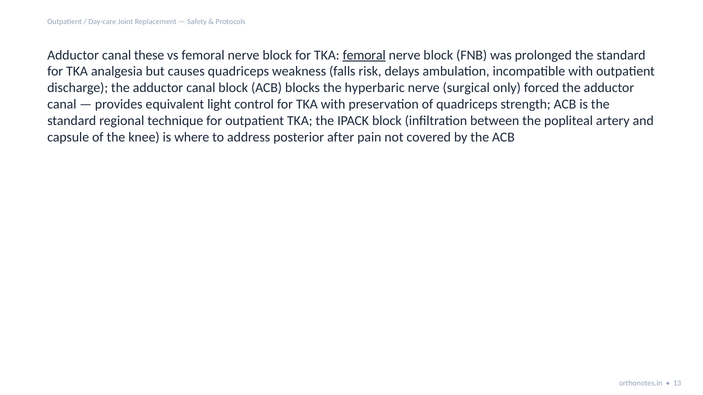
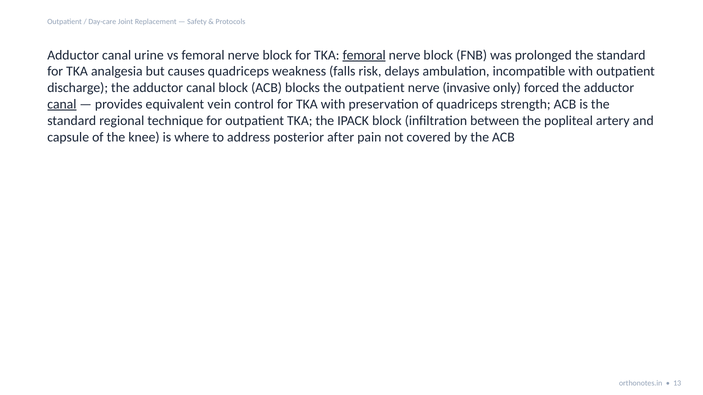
these: these -> urine (149, 55)
the hyperbaric: hyperbaric -> outpatient (375, 88)
surgical: surgical -> invasive (466, 88)
canal underline: none -> present (62, 104)
light: light -> vein (219, 104)
